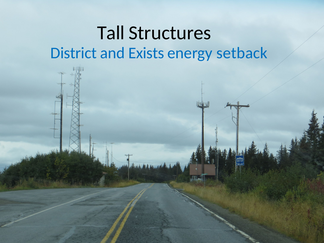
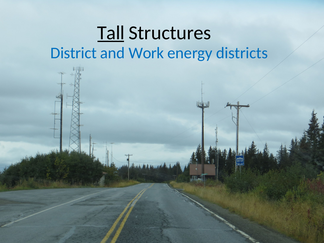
Tall underline: none -> present (111, 33)
Exists: Exists -> Work (146, 53)
setback: setback -> districts (242, 53)
